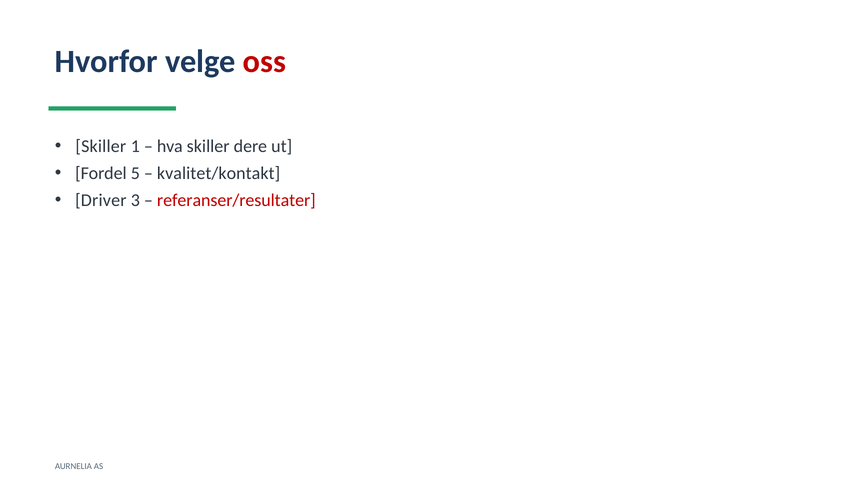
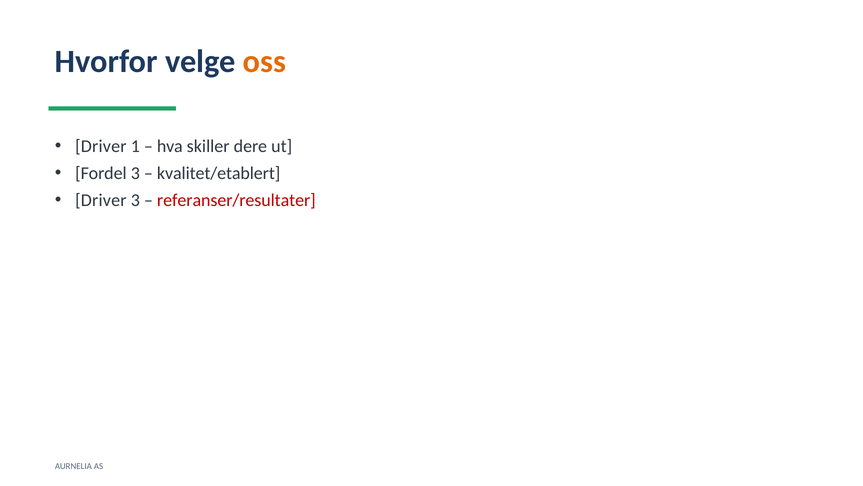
oss colour: red -> orange (265, 62)
Skiller: Skiller -> Driver (101, 146)
Fordel 5: 5 -> 3 (135, 173)
kvalitet/kontakt: kvalitet/kontakt -> kvalitet/etablert (219, 173)
